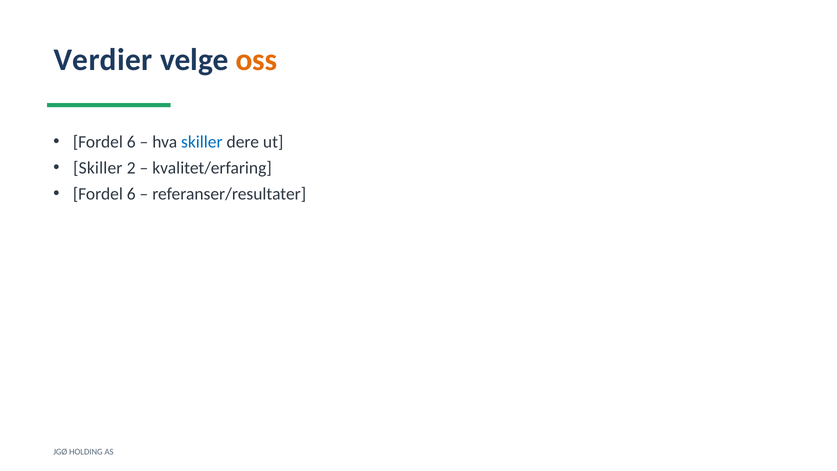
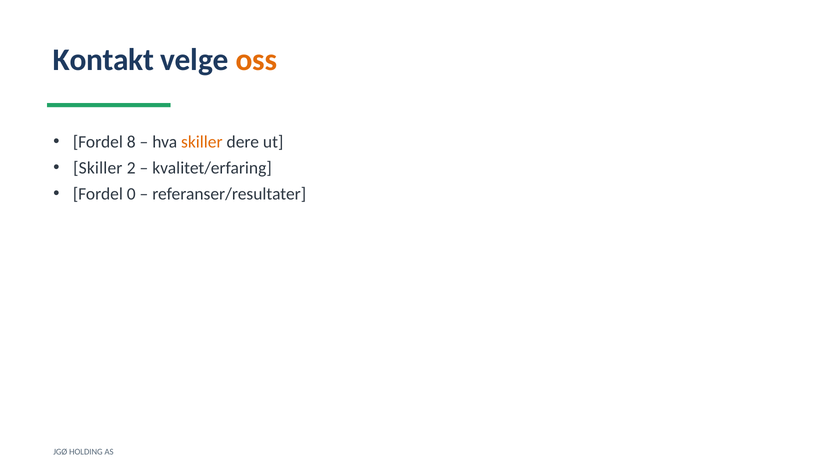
Verdier: Verdier -> Kontakt (103, 60)
6: 6 -> 8 (131, 142)
skiller colour: blue -> orange (202, 142)
6: 6 -> 0 (131, 194)
